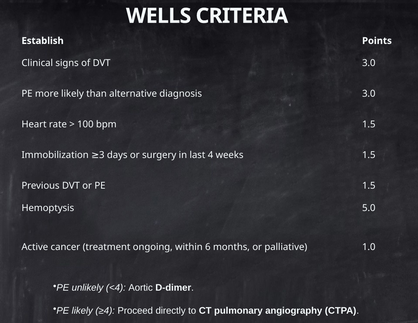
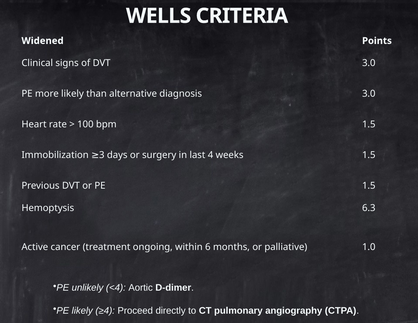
Establish: Establish -> Widened (43, 41)
5.0: 5.0 -> 6.3 (369, 208)
